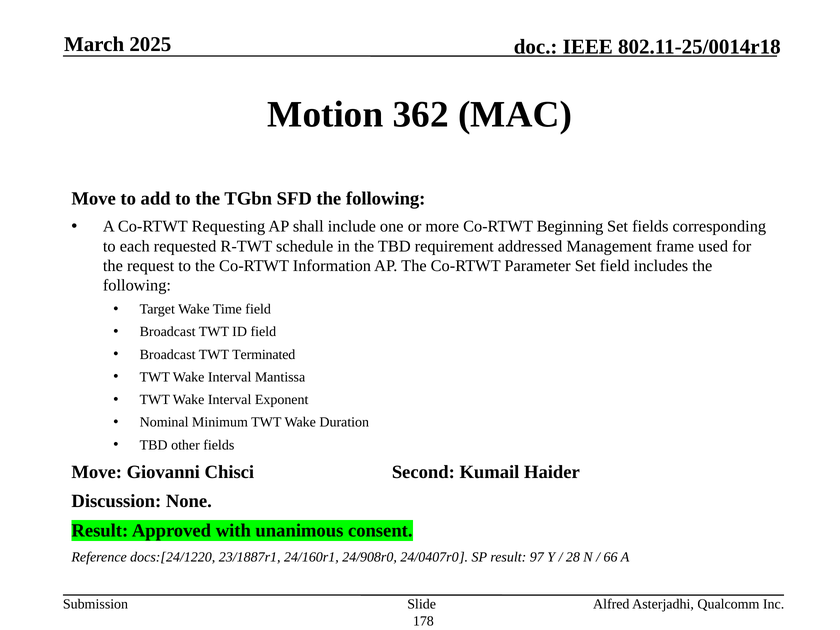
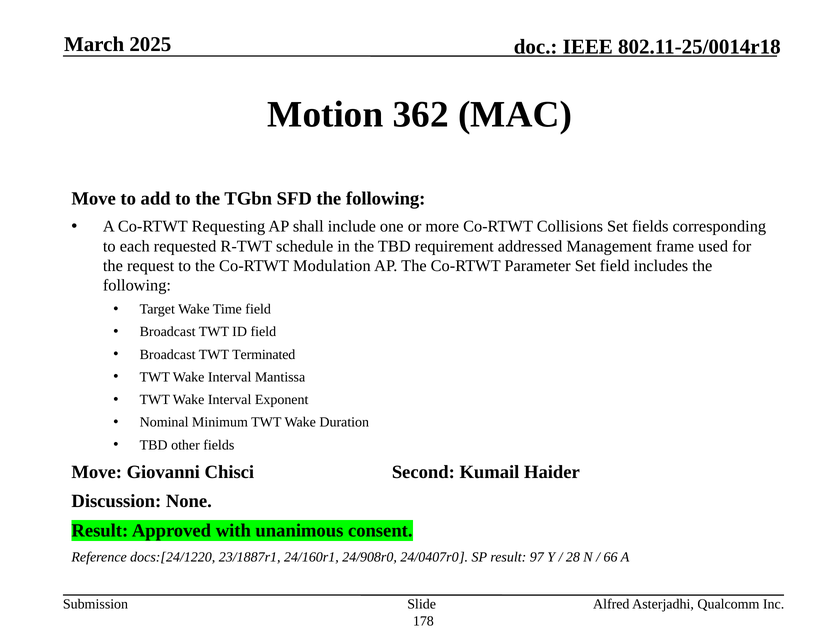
Beginning: Beginning -> Collisions (570, 227)
Information: Information -> Modulation (332, 266)
